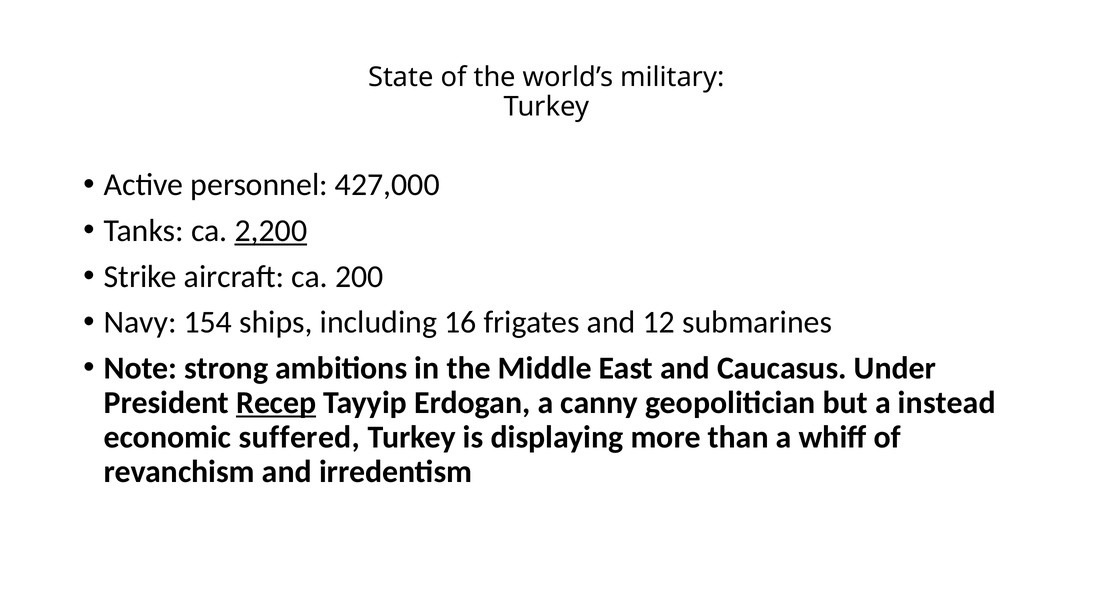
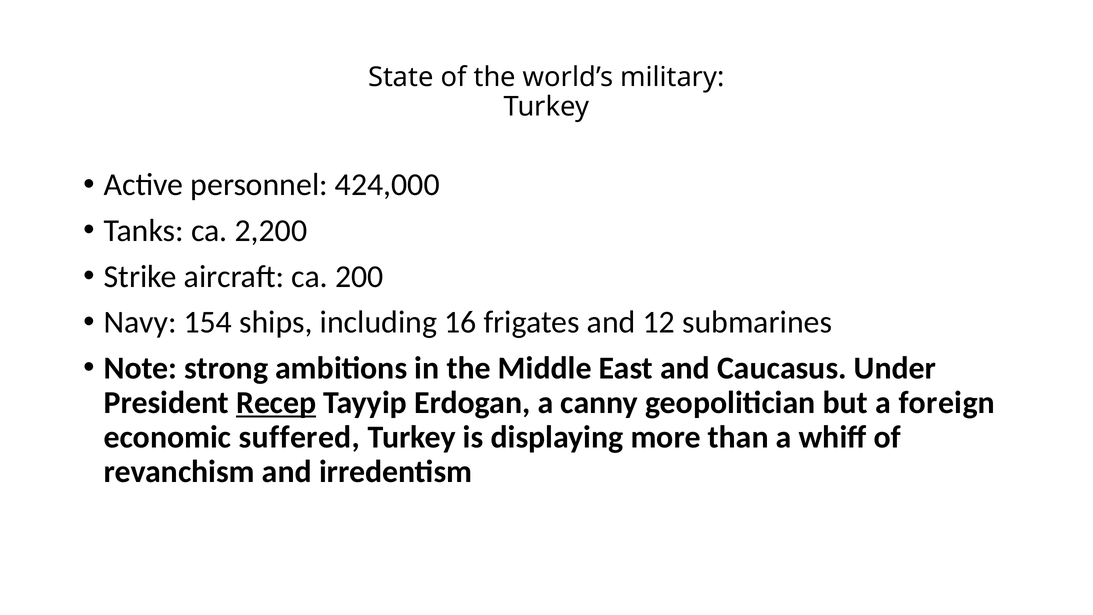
427,000: 427,000 -> 424,000 (387, 185)
2,200 underline: present -> none (271, 231)
instead: instead -> foreign (947, 403)
